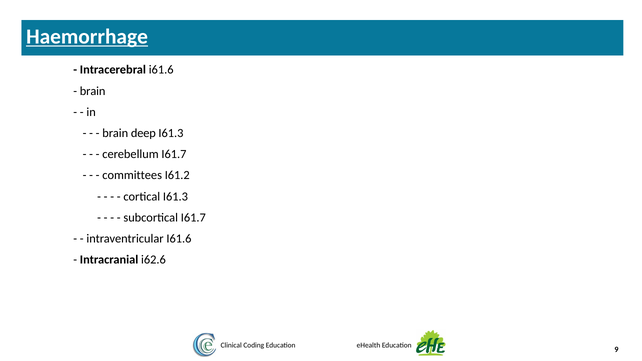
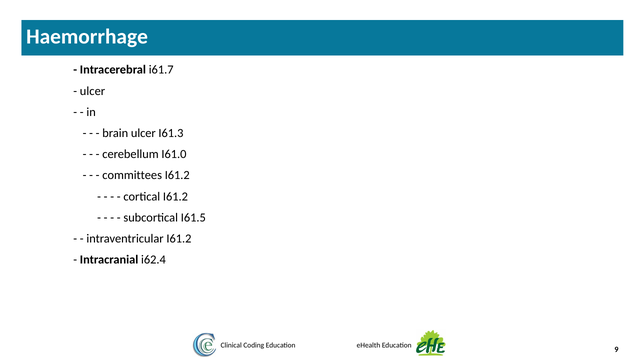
Haemorrhage underline: present -> none (87, 37)
Intracerebral i61.6: i61.6 -> i61.7 (161, 70)
brain: brain -> ulcer (93, 91)
brain deep: deep -> ulcer (143, 133)
cerebellum I61.7: I61.7 -> I61.0 (174, 154)
cortical I61.3: I61.3 -> I61.2 (175, 197)
subcortical I61.7: I61.7 -> I61.5 (193, 218)
intraventricular I61.6: I61.6 -> I61.2 (179, 239)
i62.6: i62.6 -> i62.4 (153, 260)
